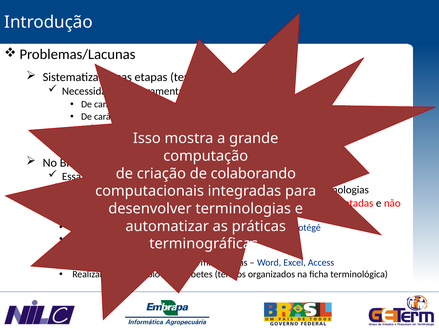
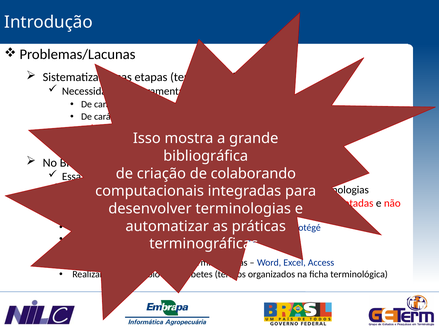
computação: computação -> bibliográfica (206, 156)
